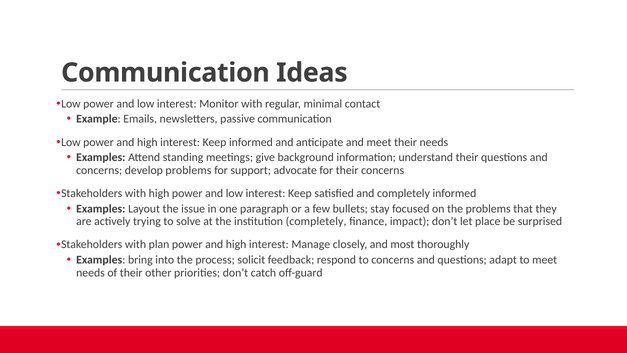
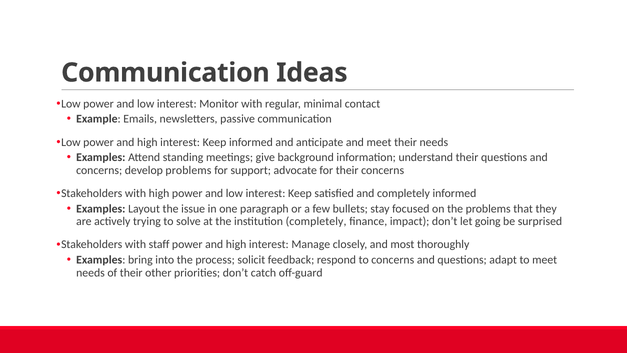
place: place -> going (488, 221)
plan: plan -> staff (159, 244)
